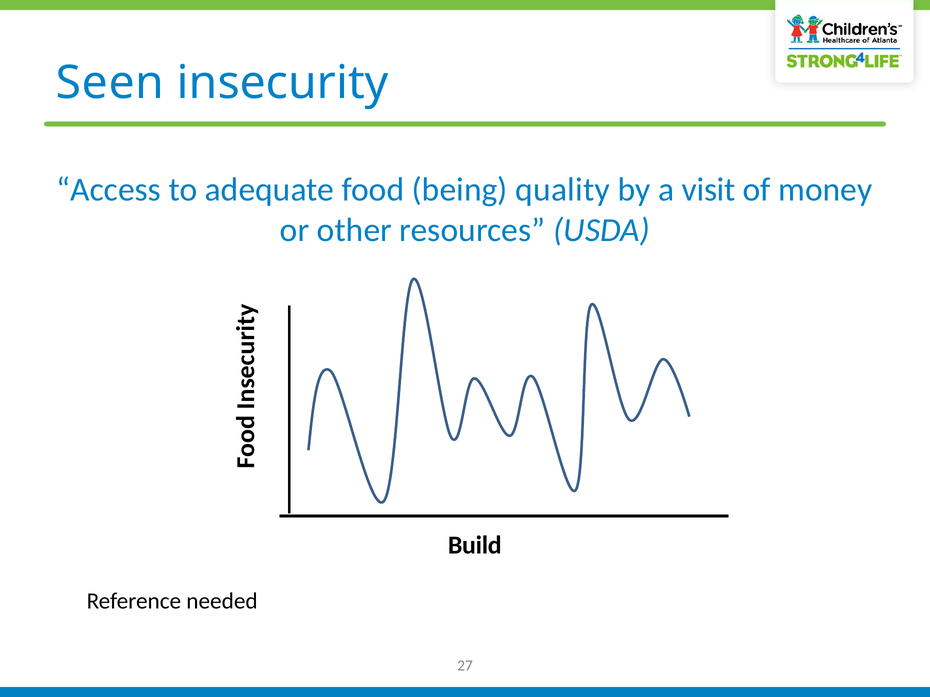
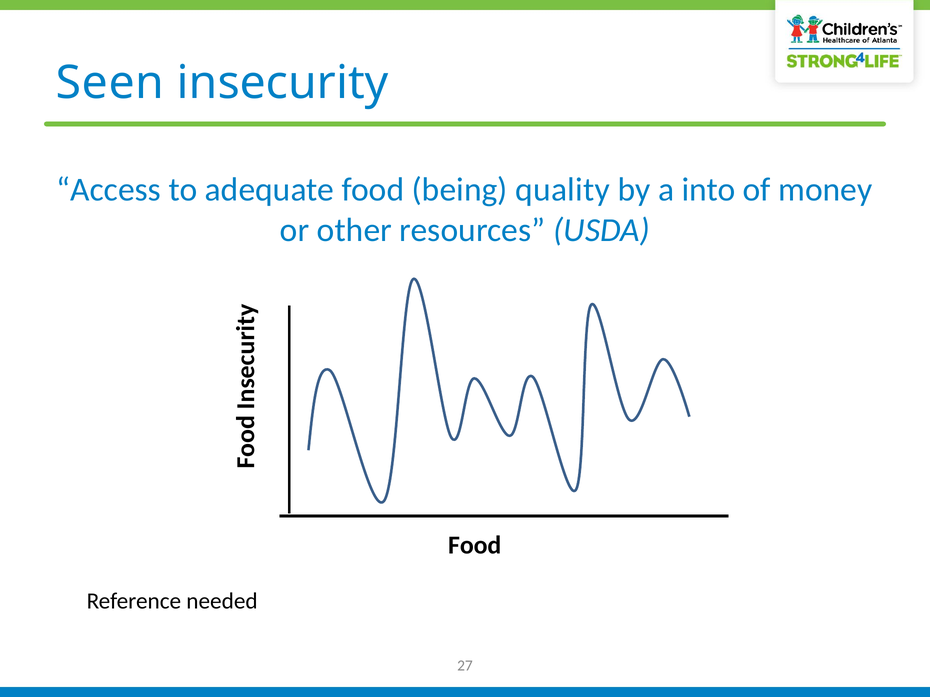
visit: visit -> into (709, 190)
Build: Build -> Food (475, 546)
